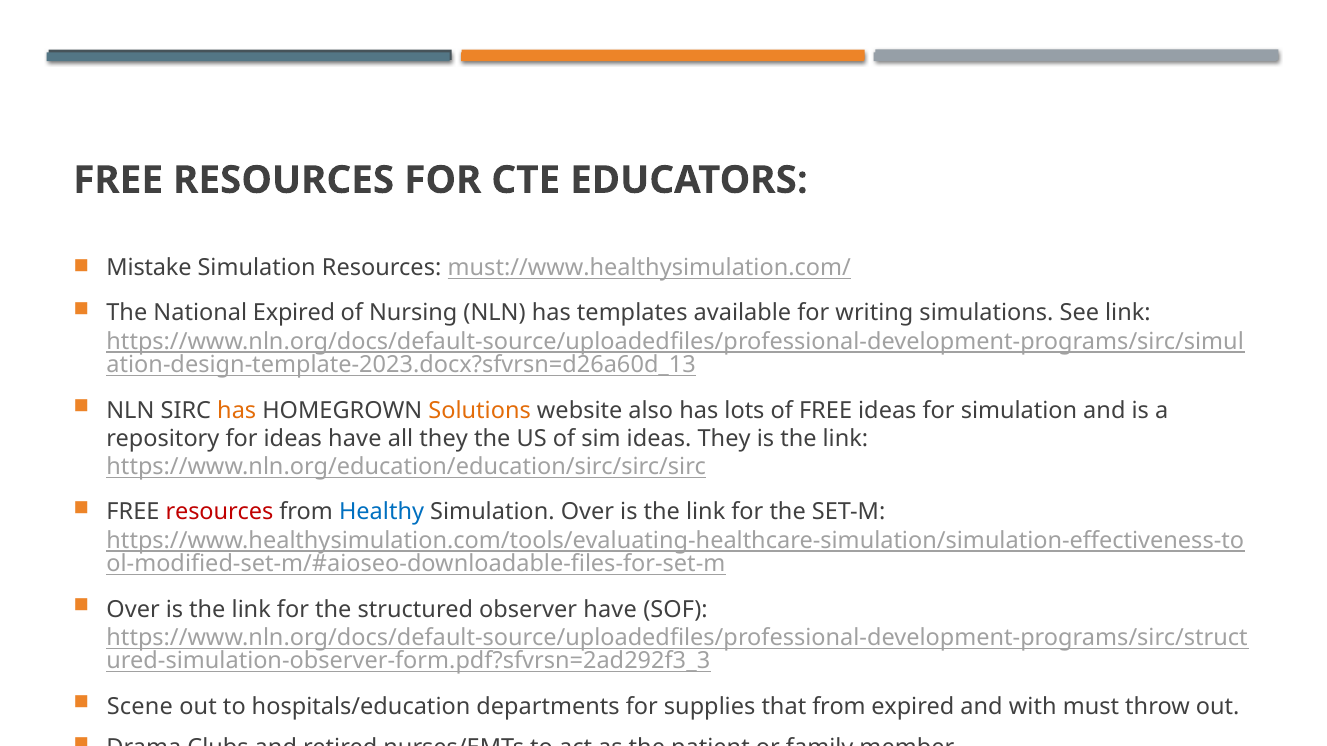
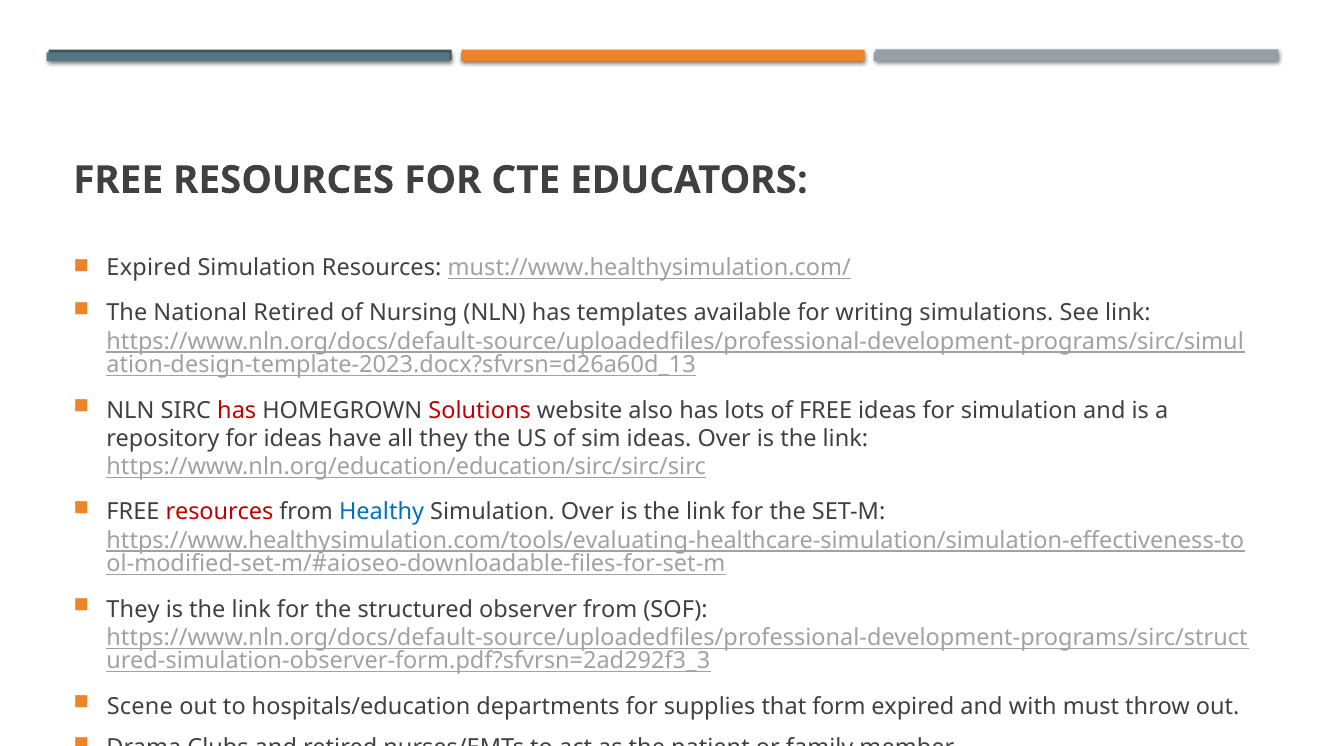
Mistake: Mistake -> Expired (149, 268)
National Expired: Expired -> Retired (294, 313)
has colour: orange -> red (237, 411)
Solutions colour: orange -> red (480, 411)
ideas They: They -> Over (724, 439)
Over: Over -> They (133, 610)
observer have: have -> from (610, 610)
that from: from -> form (839, 707)
